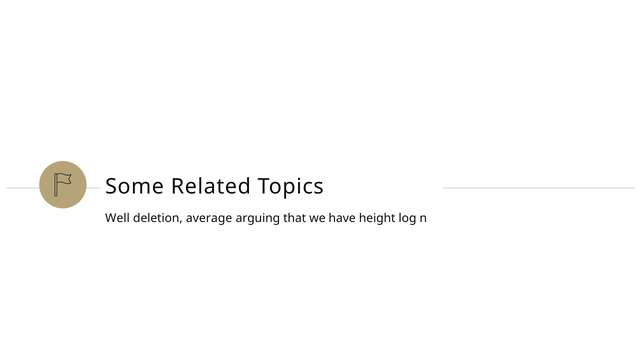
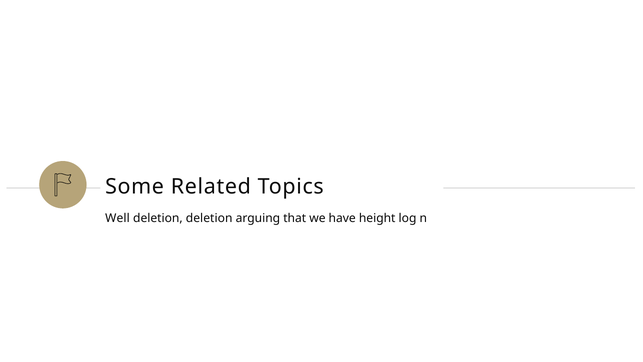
deletion average: average -> deletion (209, 218)
